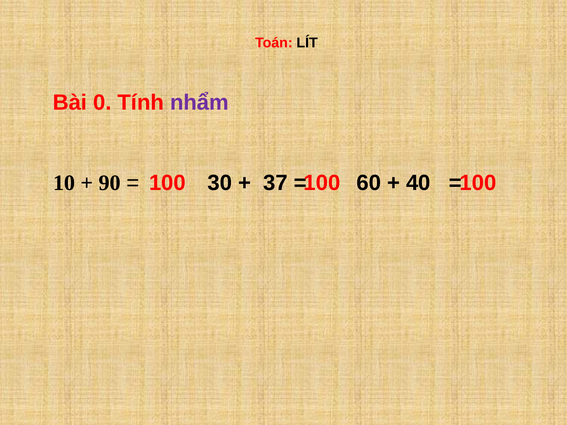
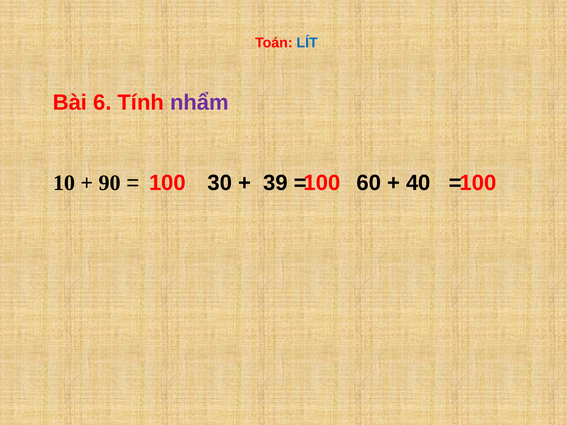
LÍT colour: black -> blue (307, 43)
0: 0 -> 6 (102, 103)
37: 37 -> 39 (275, 183)
